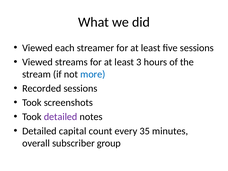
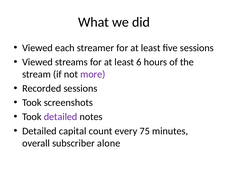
3: 3 -> 6 (139, 62)
more colour: blue -> purple (93, 74)
35: 35 -> 75 (145, 131)
group: group -> alone (109, 143)
